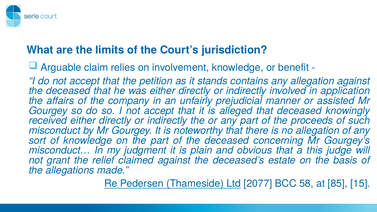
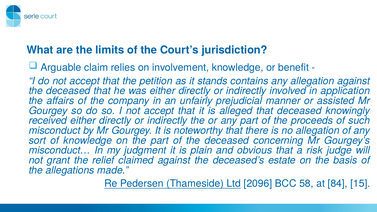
this: this -> risk (315, 150)
2077: 2077 -> 2096 (258, 184)
85: 85 -> 84 (338, 184)
